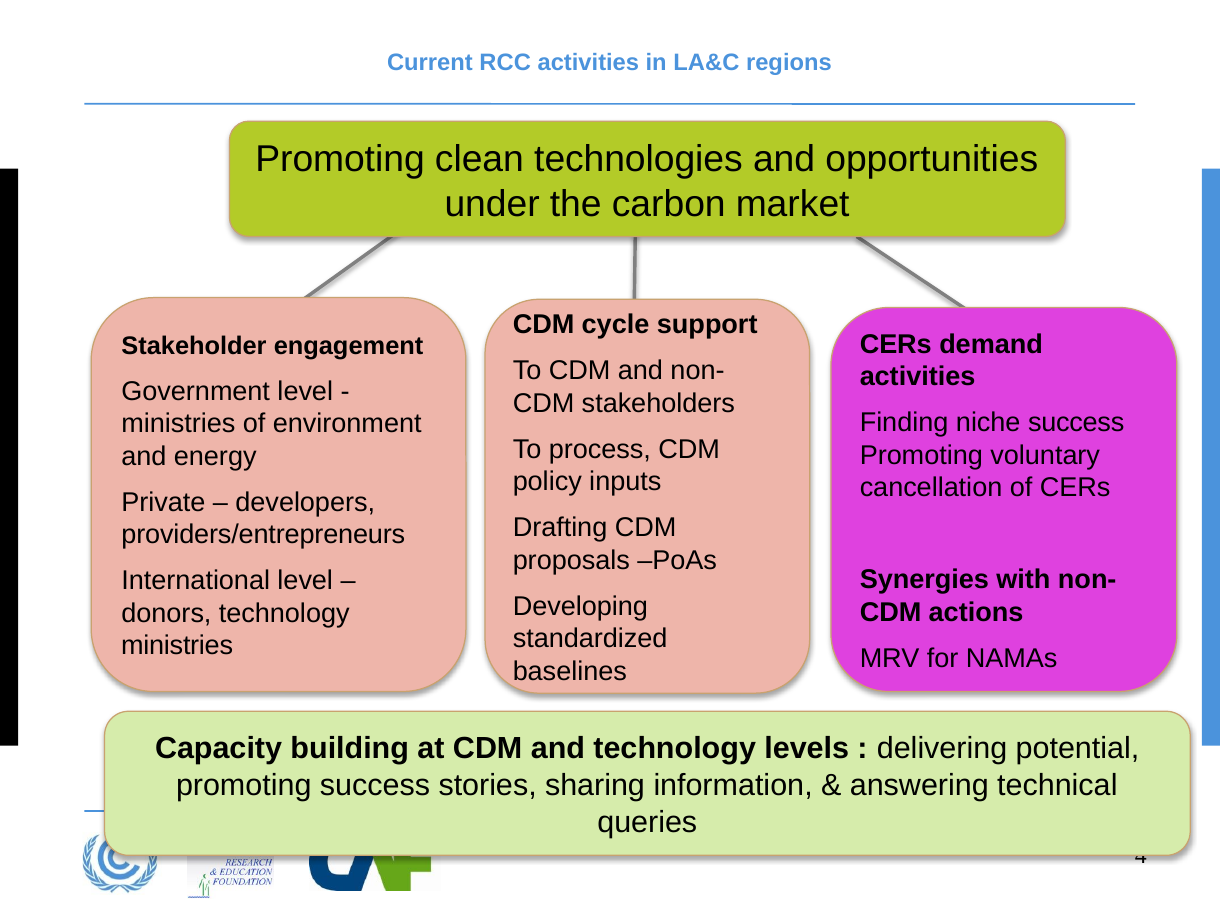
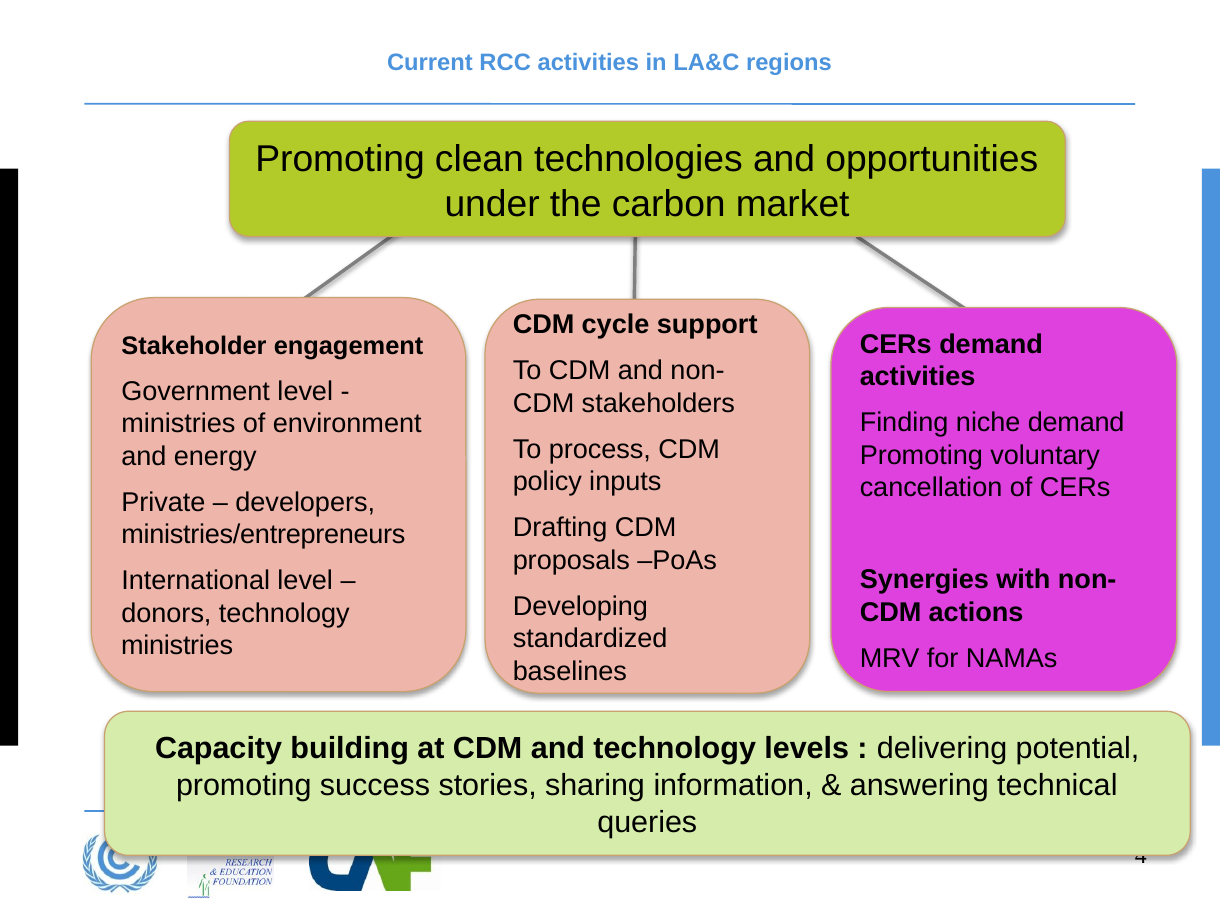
niche success: success -> demand (1076, 423)
providers/entrepreneurs: providers/entrepreneurs -> ministries/entrepreneurs (263, 535)
